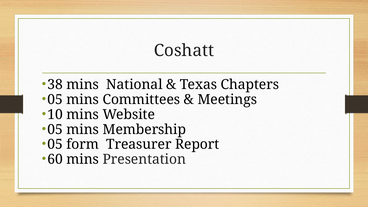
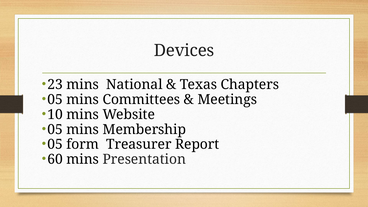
Coshatt: Coshatt -> Devices (184, 50)
38: 38 -> 23 (55, 85)
